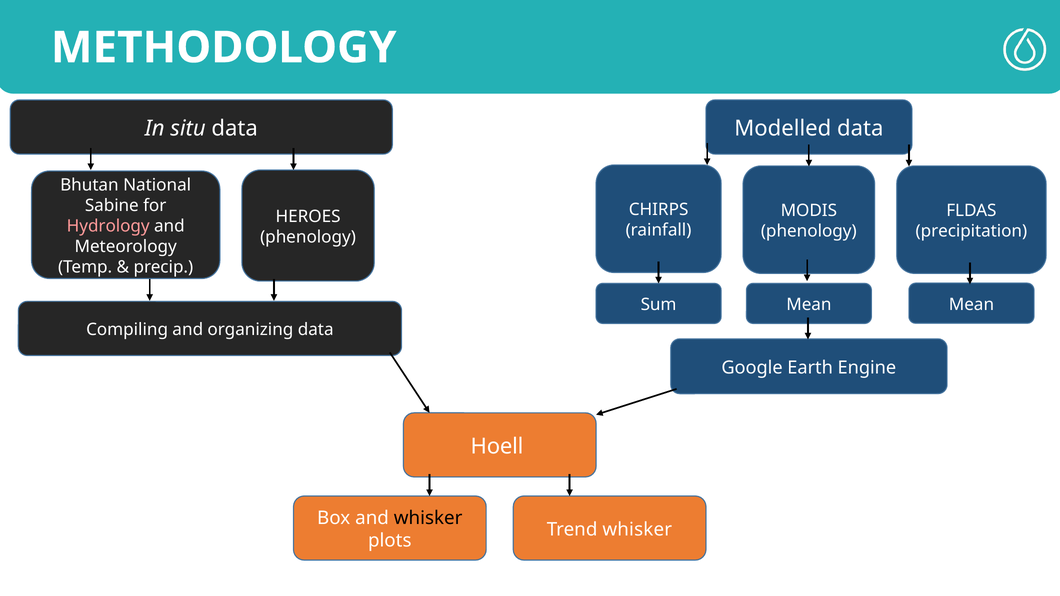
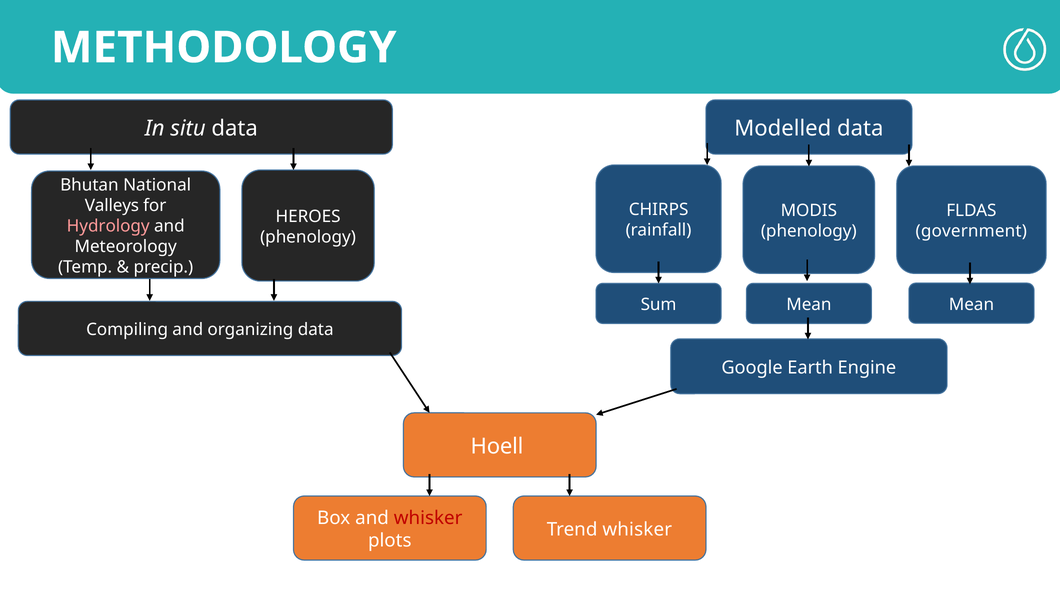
Sabine: Sabine -> Valleys (112, 206)
precipitation: precipitation -> government (971, 231)
whisker colour: black -> red (428, 518)
